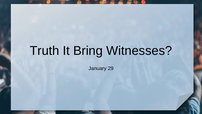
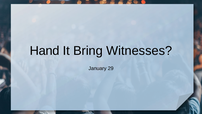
Truth: Truth -> Hand (45, 50)
